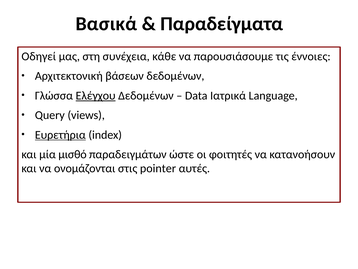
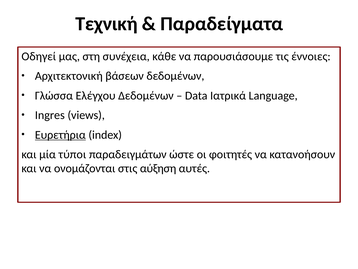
Βασικά: Βασικά -> Τεχνική (107, 24)
Ελέγχου underline: present -> none (96, 95)
Query: Query -> Ingres (50, 115)
μισθό: μισθό -> τύποι (72, 154)
pointer: pointer -> αύξηση (158, 168)
